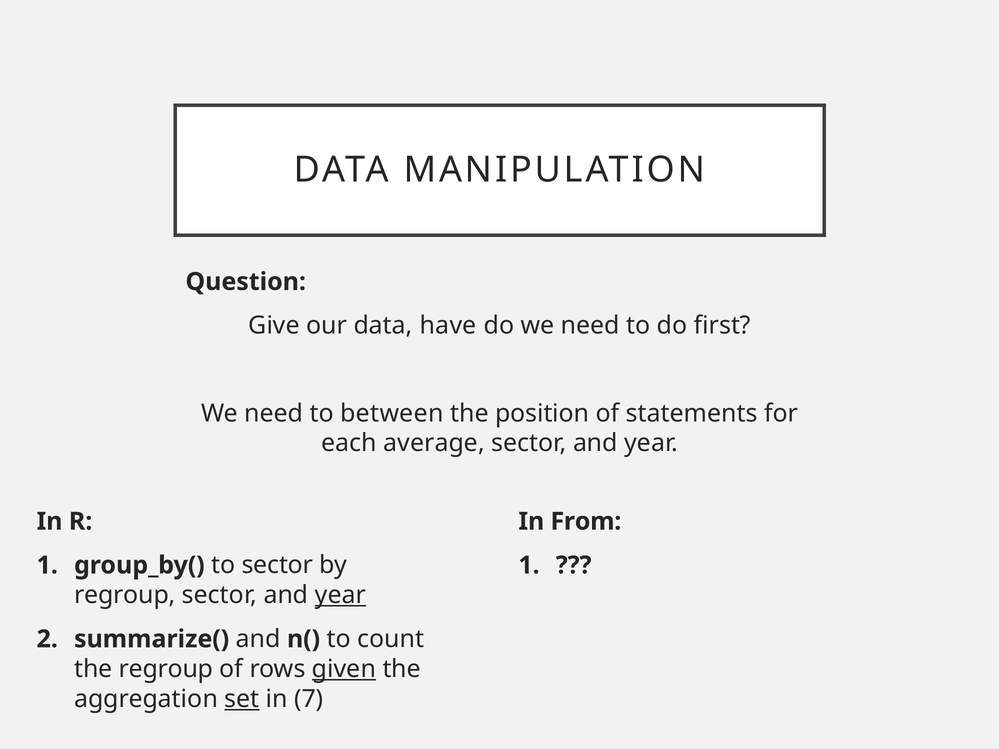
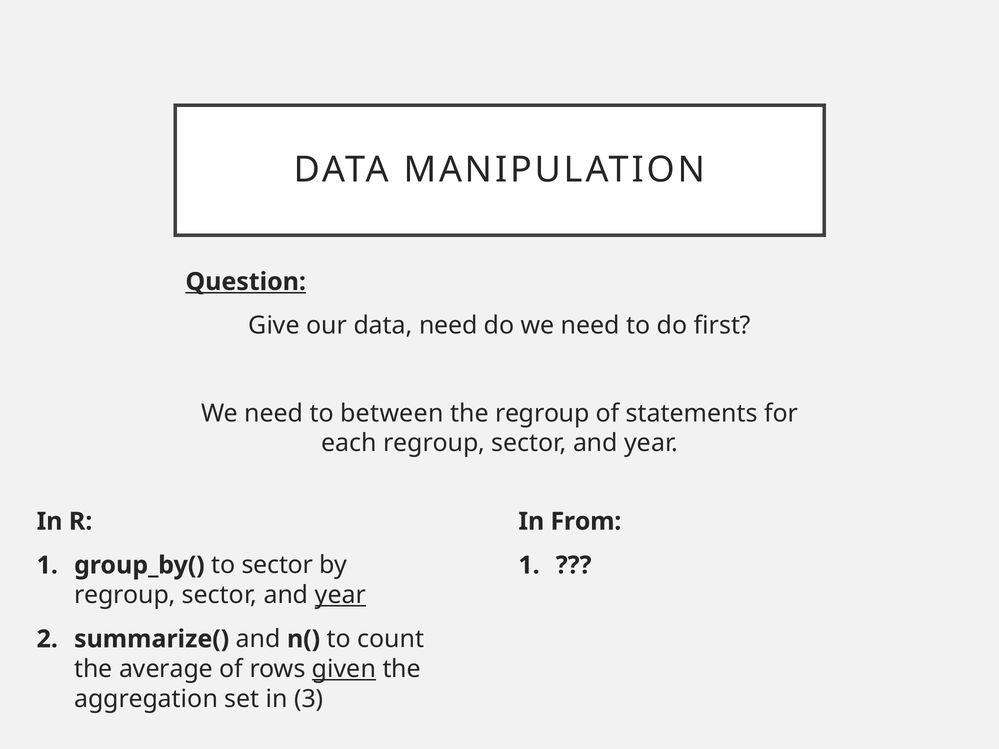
Question underline: none -> present (246, 282)
data have: have -> need (448, 326)
the position: position -> regroup (542, 413)
each average: average -> regroup (434, 443)
the regroup: regroup -> average (166, 669)
set underline: present -> none (242, 699)
7: 7 -> 3 (309, 699)
